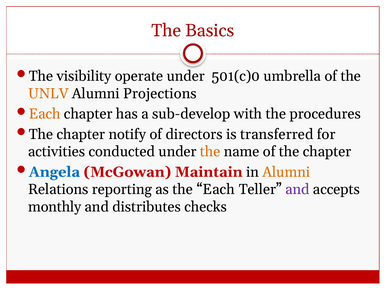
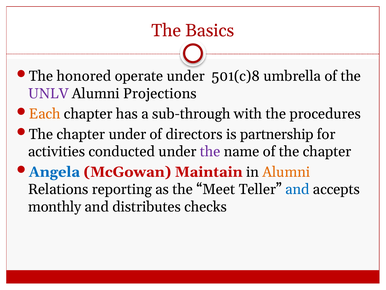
visibility: visibility -> honored (84, 76)
501(c)0: 501(c)0 -> 501(c)8 (236, 76)
UNLV colour: orange -> purple (48, 93)
sub-develop: sub-develop -> sub-through (191, 114)
chapter notify: notify -> under (127, 134)
transferred: transferred -> partnership (277, 134)
the colour: orange -> purple (210, 151)
the Each: Each -> Meet (216, 189)
and colour: purple -> blue (297, 189)
